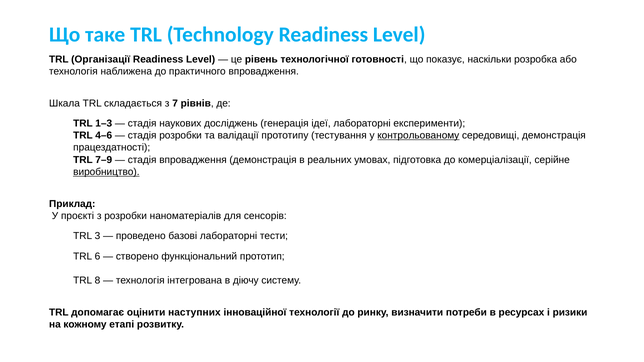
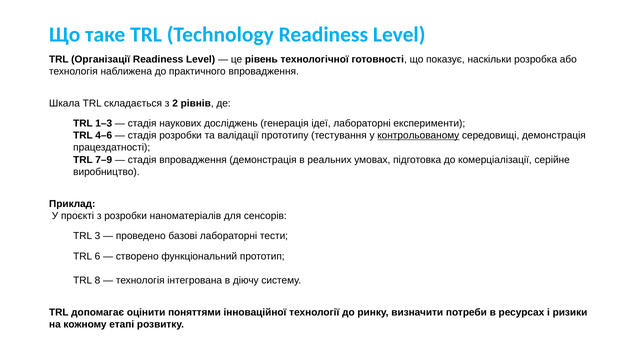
7: 7 -> 2 (175, 104)
виробництво underline: present -> none (106, 172)
наступних: наступних -> поняттями (194, 313)
